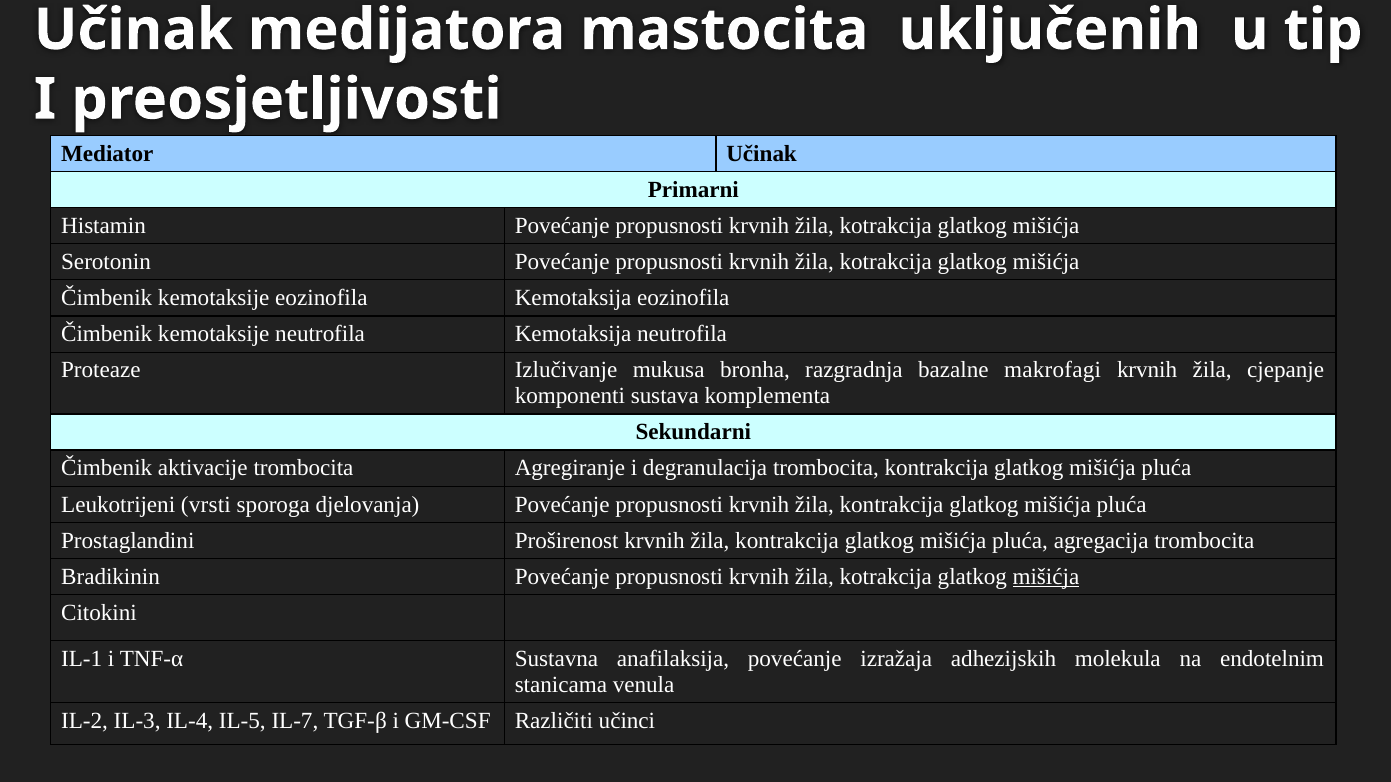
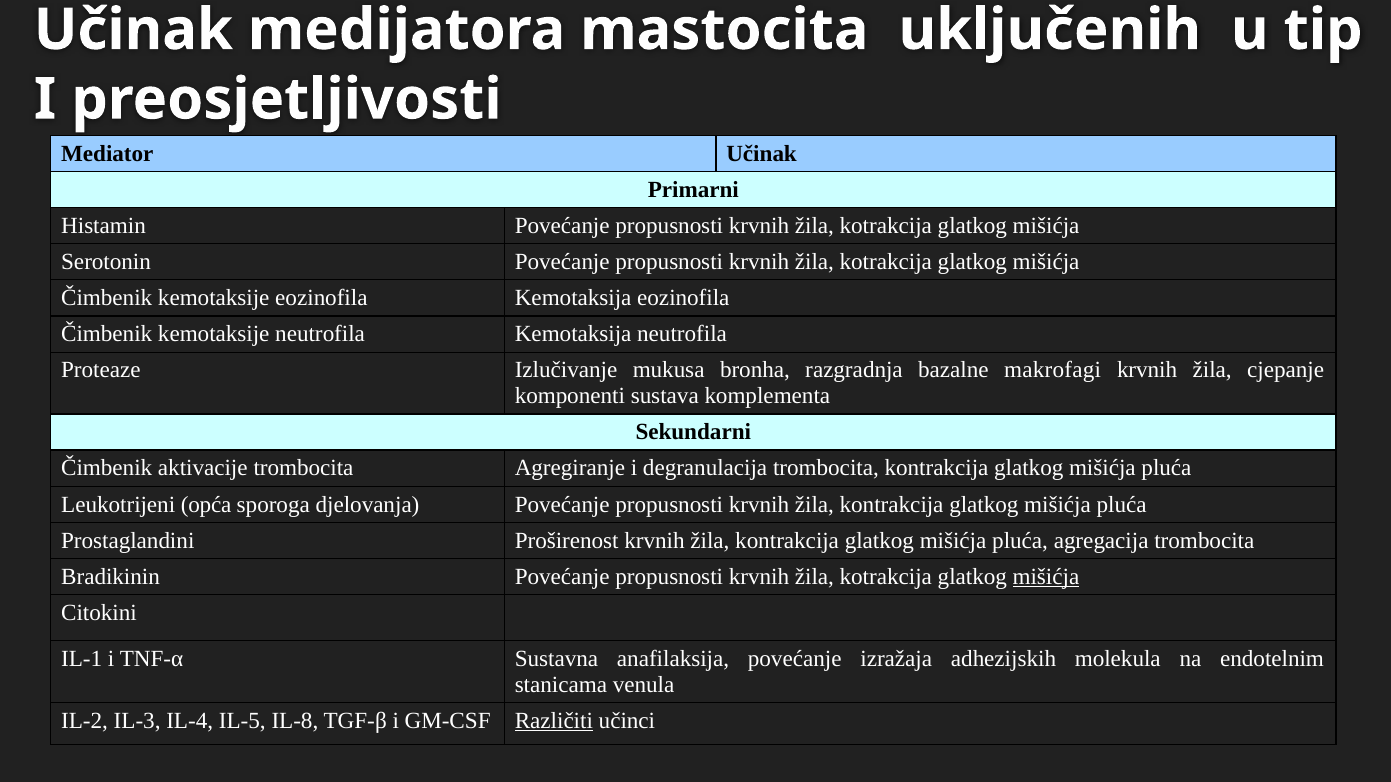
vrsti: vrsti -> opća (206, 505)
IL-7: IL-7 -> IL-8 (295, 721)
Različiti underline: none -> present (554, 721)
